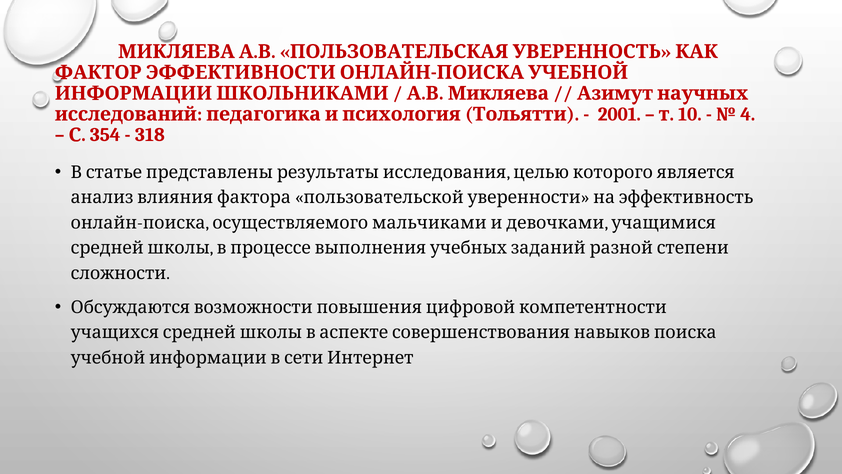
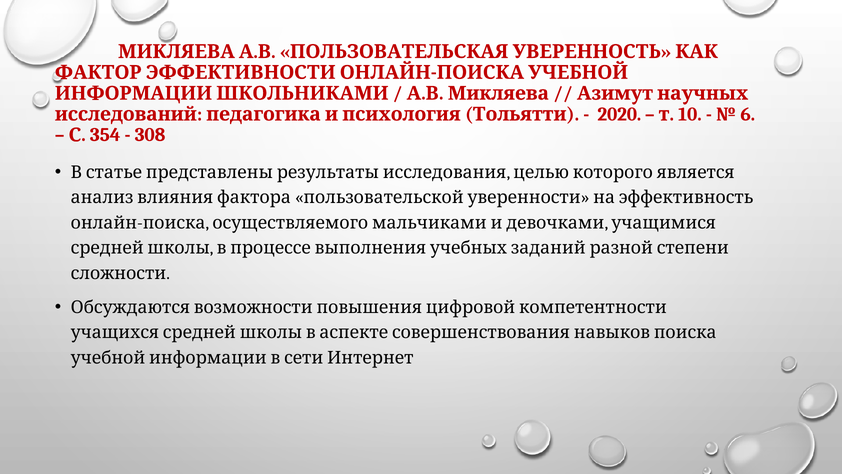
2001: 2001 -> 2020 (619, 114)
4: 4 -> 6 (748, 114)
318: 318 -> 308 (150, 135)
